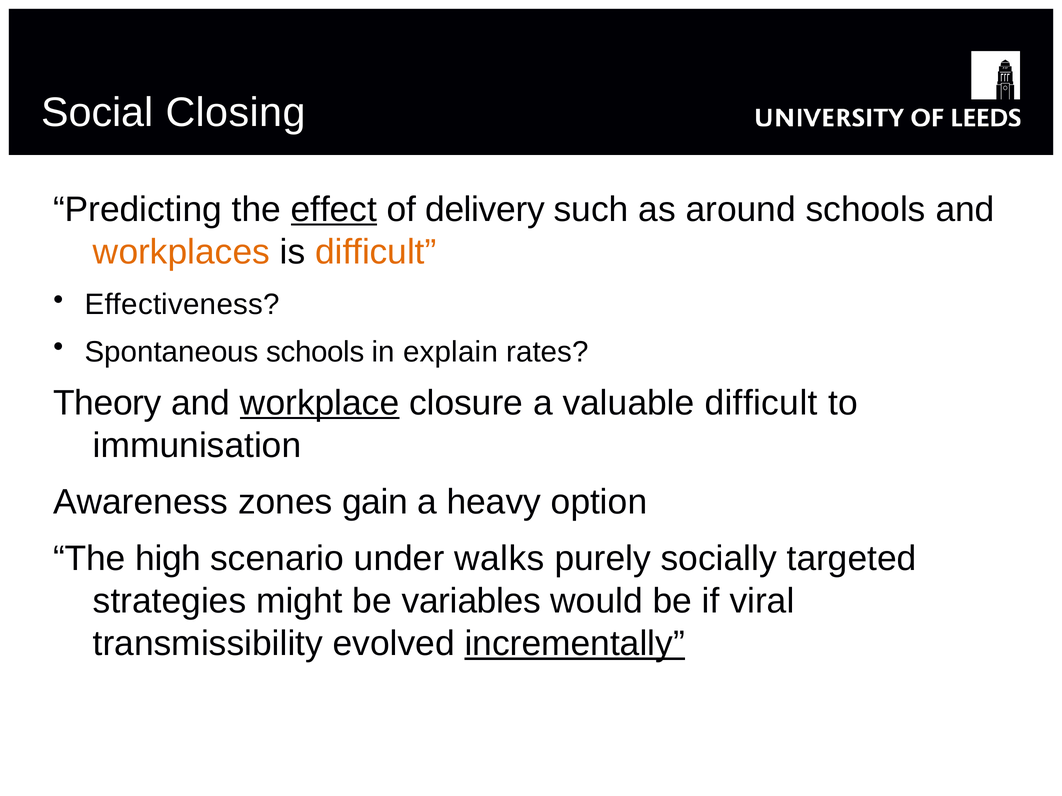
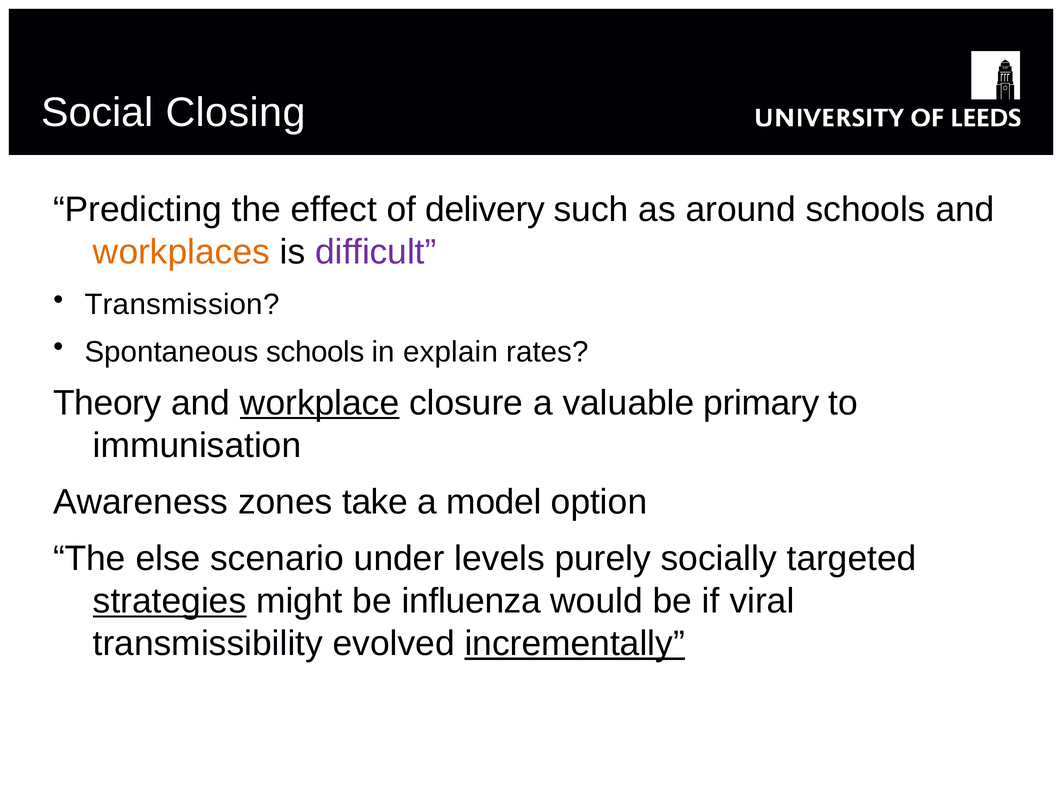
effect underline: present -> none (334, 210)
difficult colour: orange -> purple (376, 252)
Effectiveness: Effectiveness -> Transmission (182, 305)
valuable difficult: difficult -> primary (761, 403)
gain: gain -> take (375, 502)
heavy: heavy -> model (494, 502)
high: high -> else (168, 559)
walks: walks -> levels (500, 559)
strategies underline: none -> present (170, 601)
variables: variables -> influenza (471, 601)
